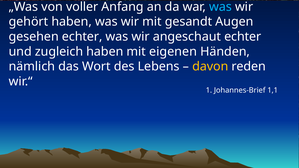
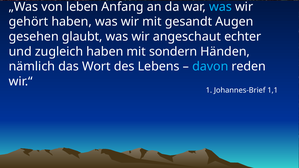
voller: voller -> leben (82, 7)
gesehen echter: echter -> glaubt (82, 37)
eigenen: eigenen -> sondern (173, 52)
davon colour: yellow -> light blue (210, 67)
